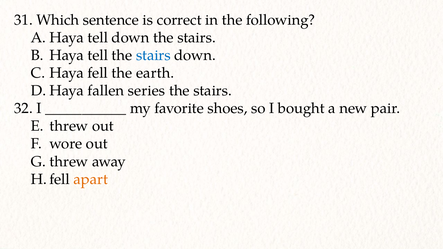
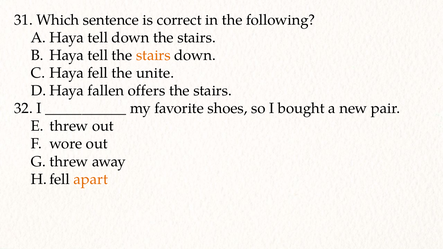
stairs colour: blue -> orange (153, 55)
earth: earth -> unite (155, 73)
series: series -> offers (146, 91)
